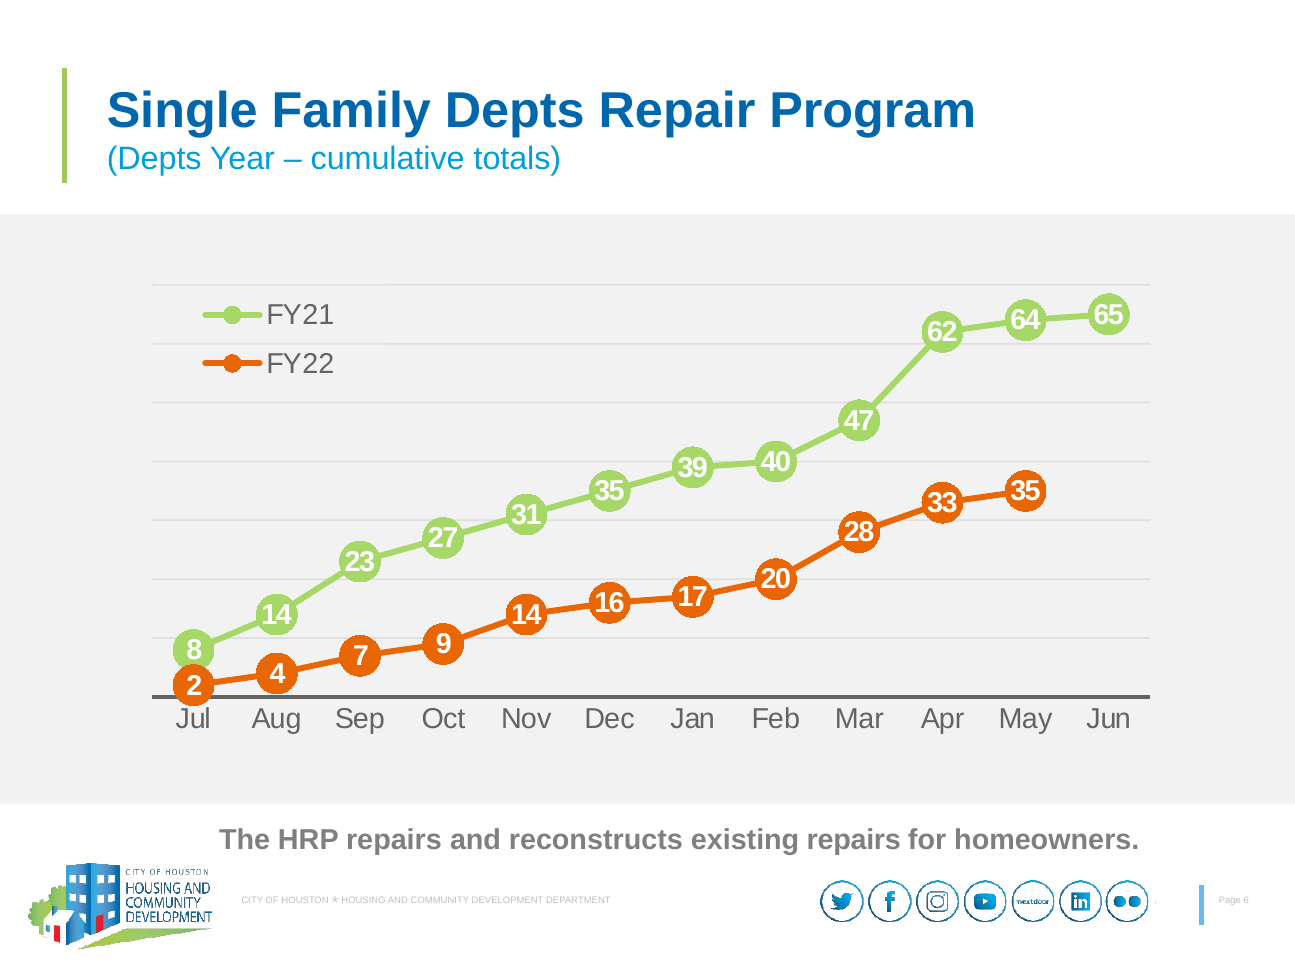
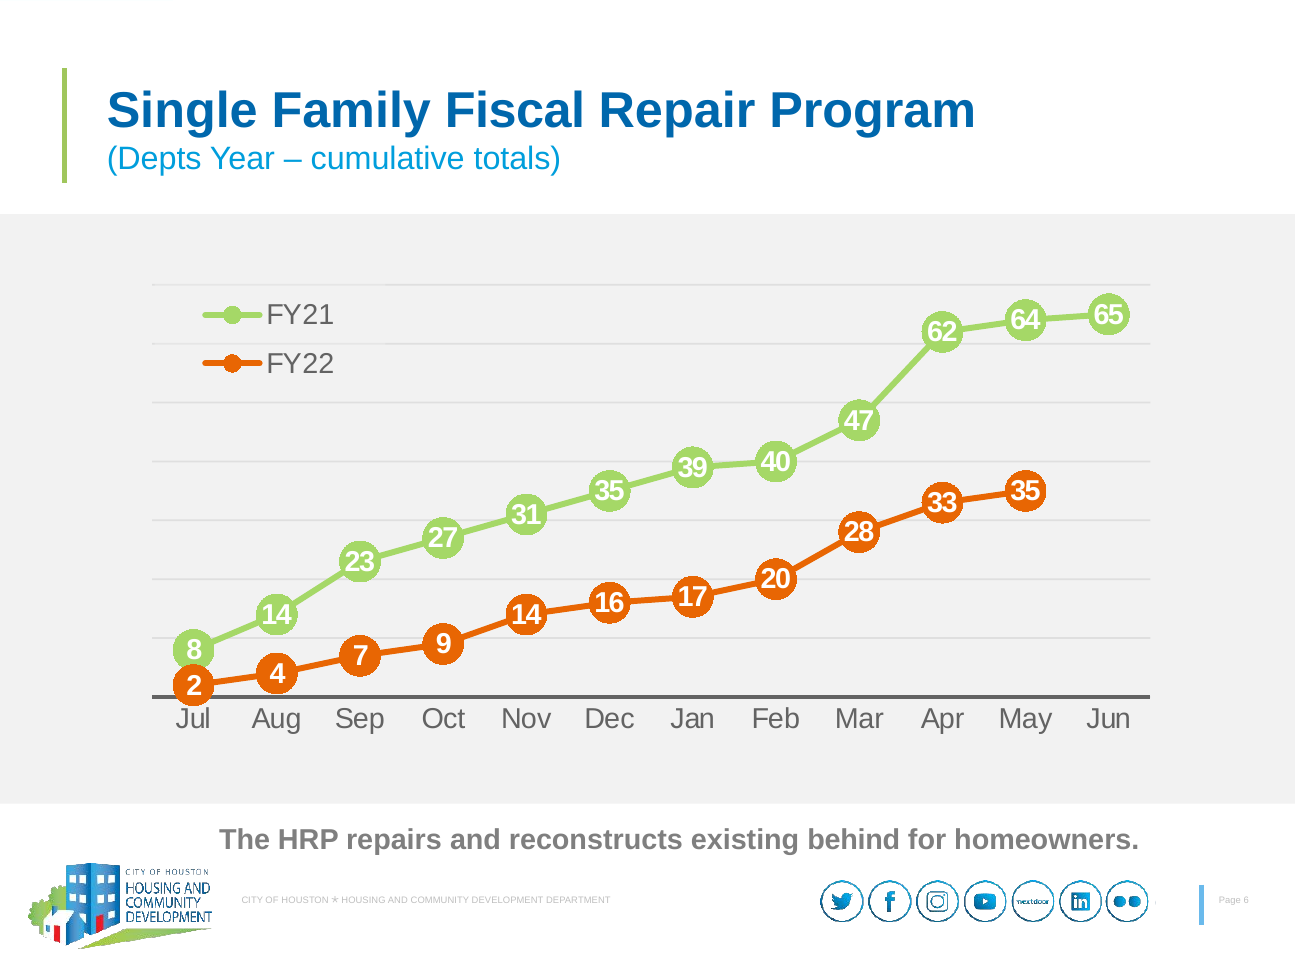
Family Depts: Depts -> Fiscal (515, 110)
existing repairs: repairs -> behind (854, 841)
